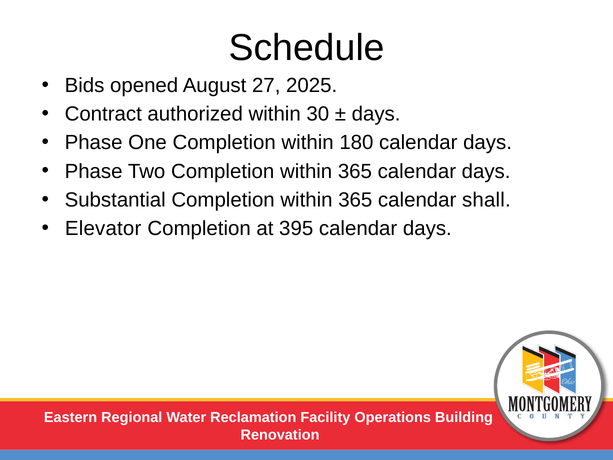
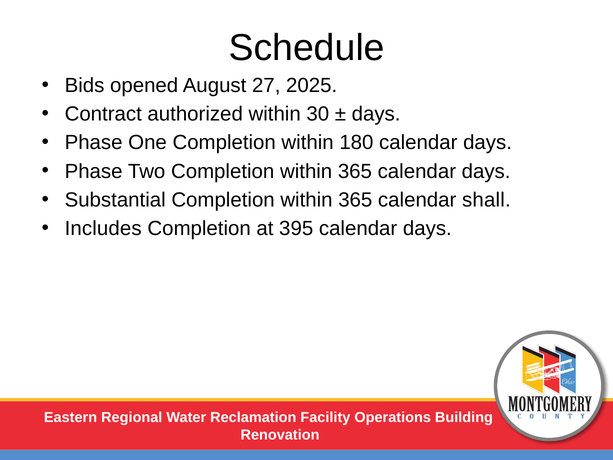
Elevator: Elevator -> Includes (103, 228)
